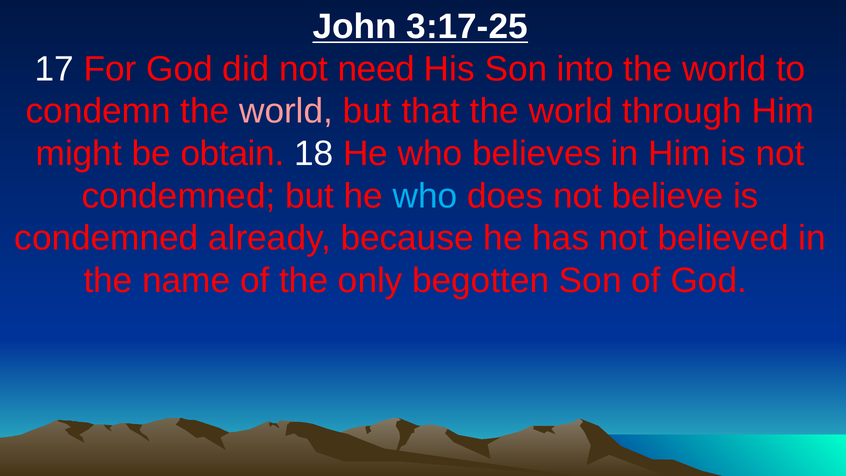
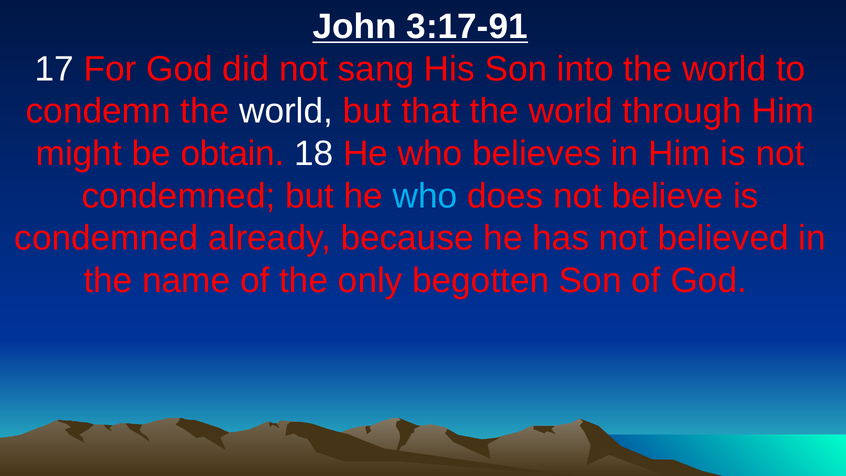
3:17-25: 3:17-25 -> 3:17-91 (467, 27)
need: need -> sang (376, 69)
world colour: pink -> white (286, 111)
